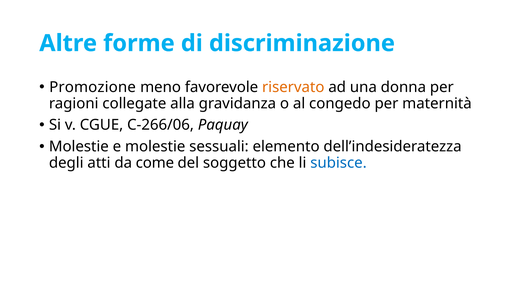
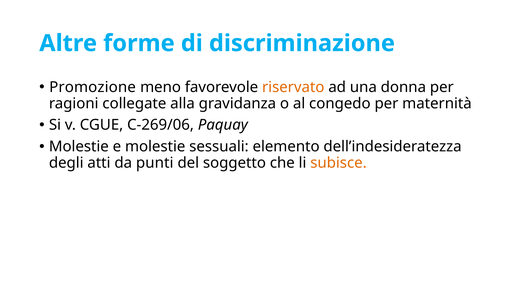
C-266/06: C-266/06 -> C-269/06 (161, 125)
come: come -> punti (155, 163)
subisce colour: blue -> orange (338, 163)
